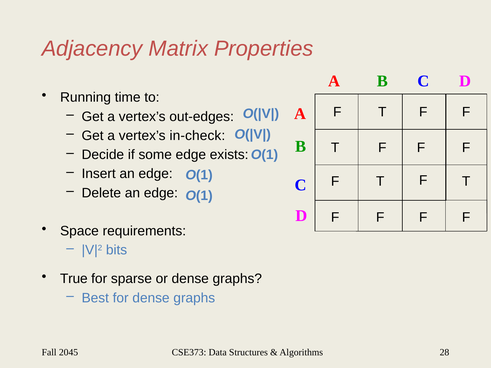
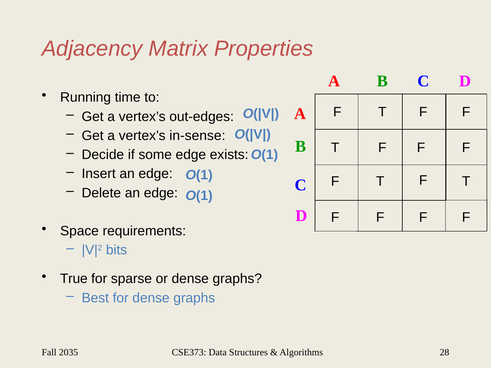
in-check: in-check -> in-sense (197, 136)
2045: 2045 -> 2035 (69, 353)
